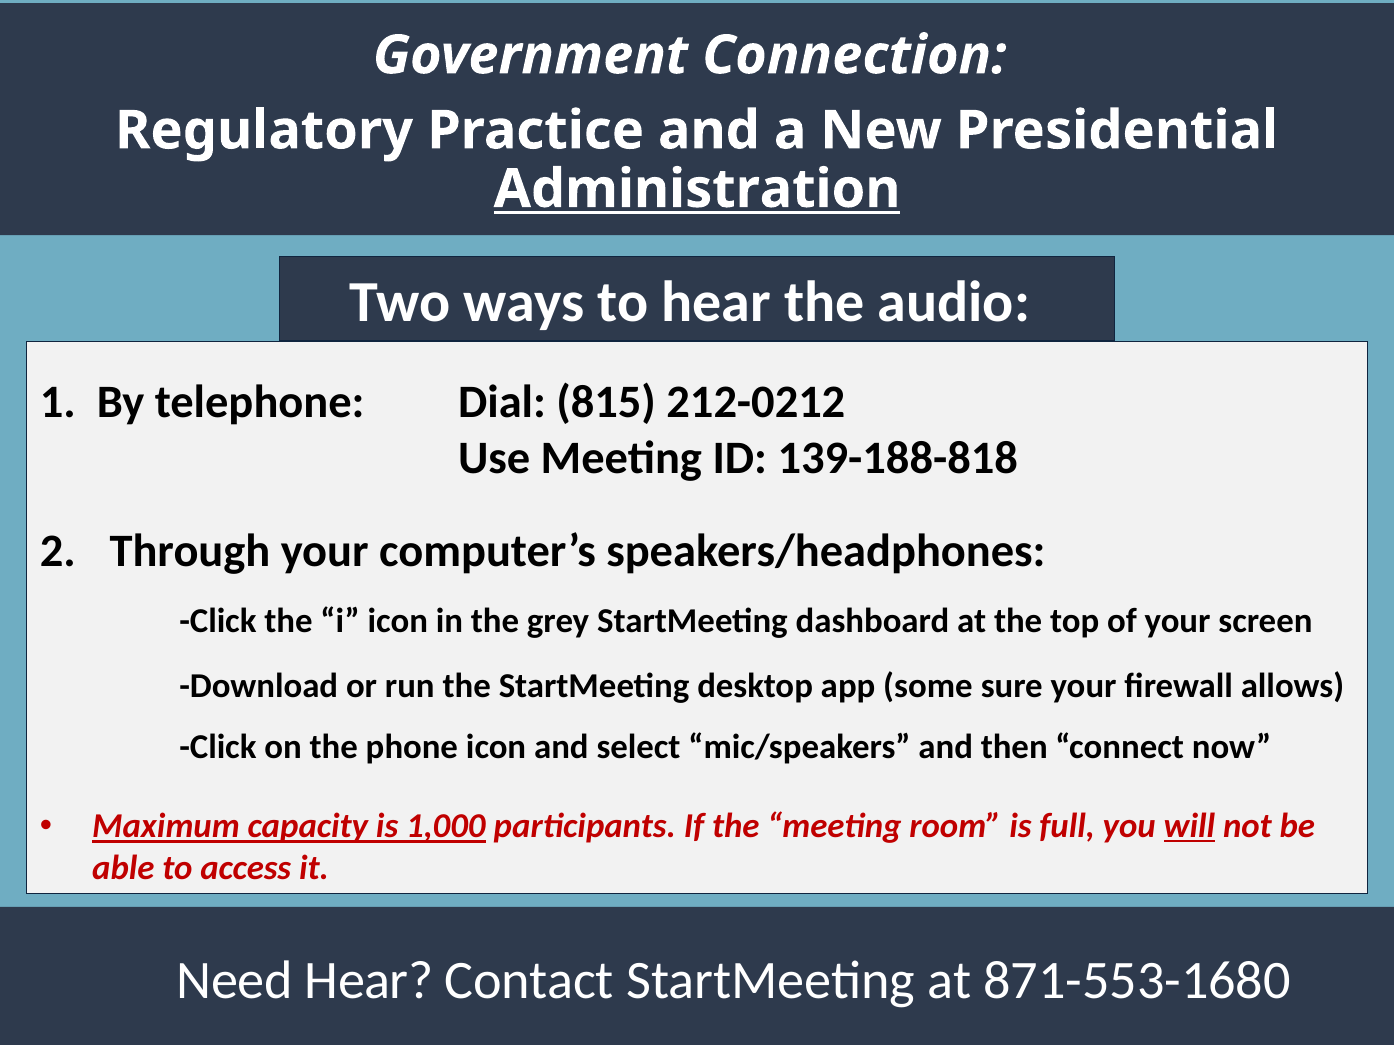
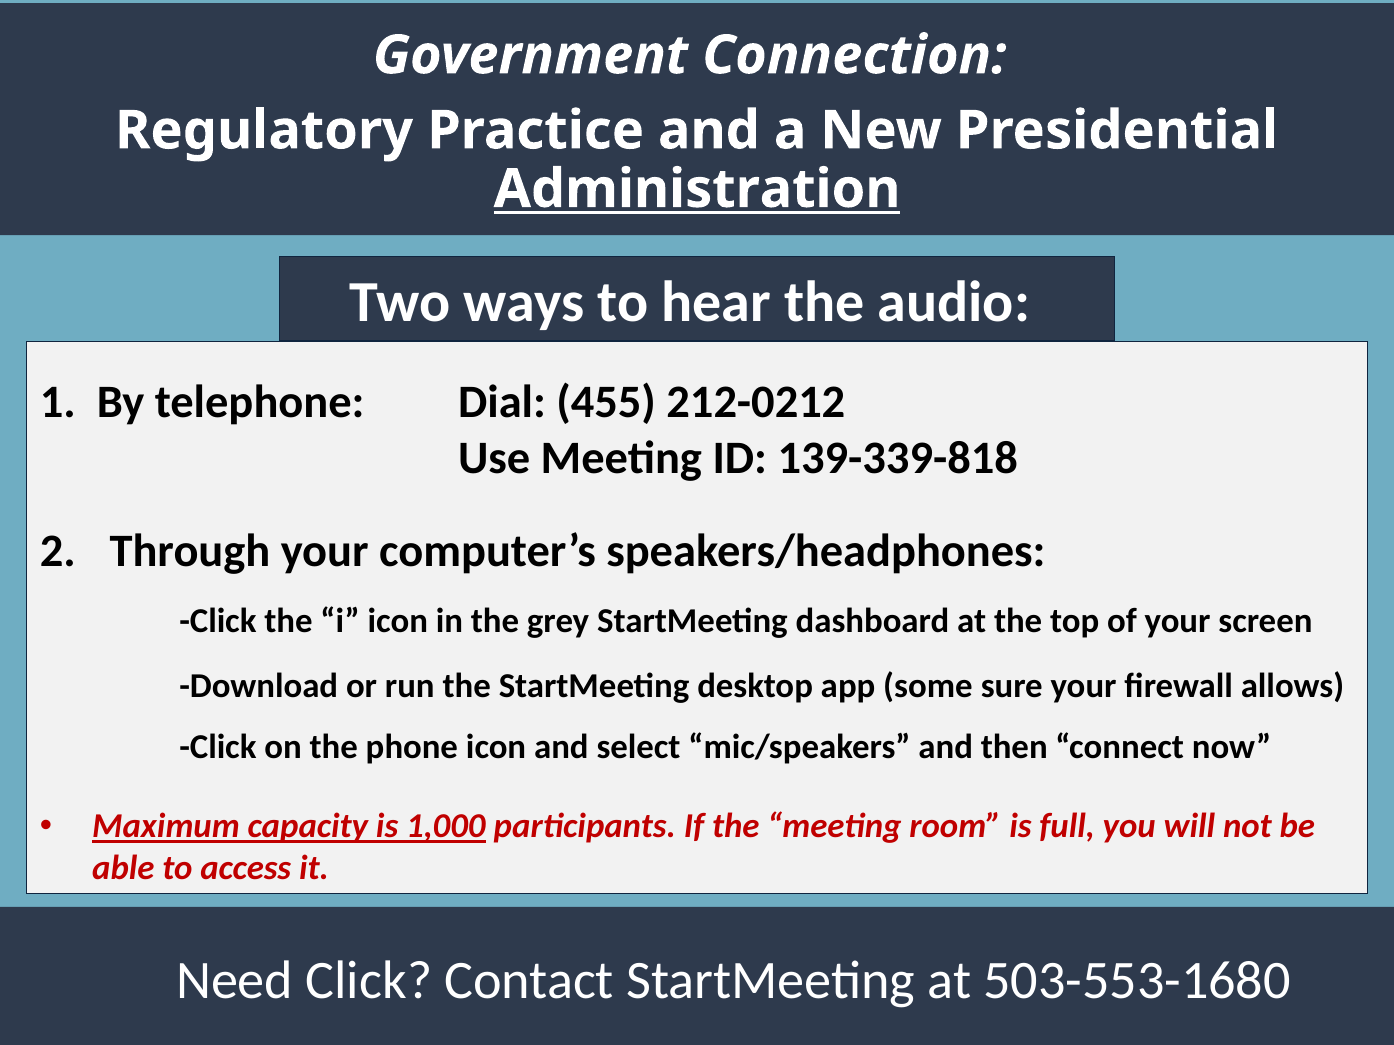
815: 815 -> 455 (606, 403)
139-188-818: 139-188-818 -> 139-339-818 (898, 458)
will underline: present -> none (1189, 827)
Need Hear: Hear -> Click (369, 981)
871-553-1680: 871-553-1680 -> 503-553-1680 (1137, 981)
